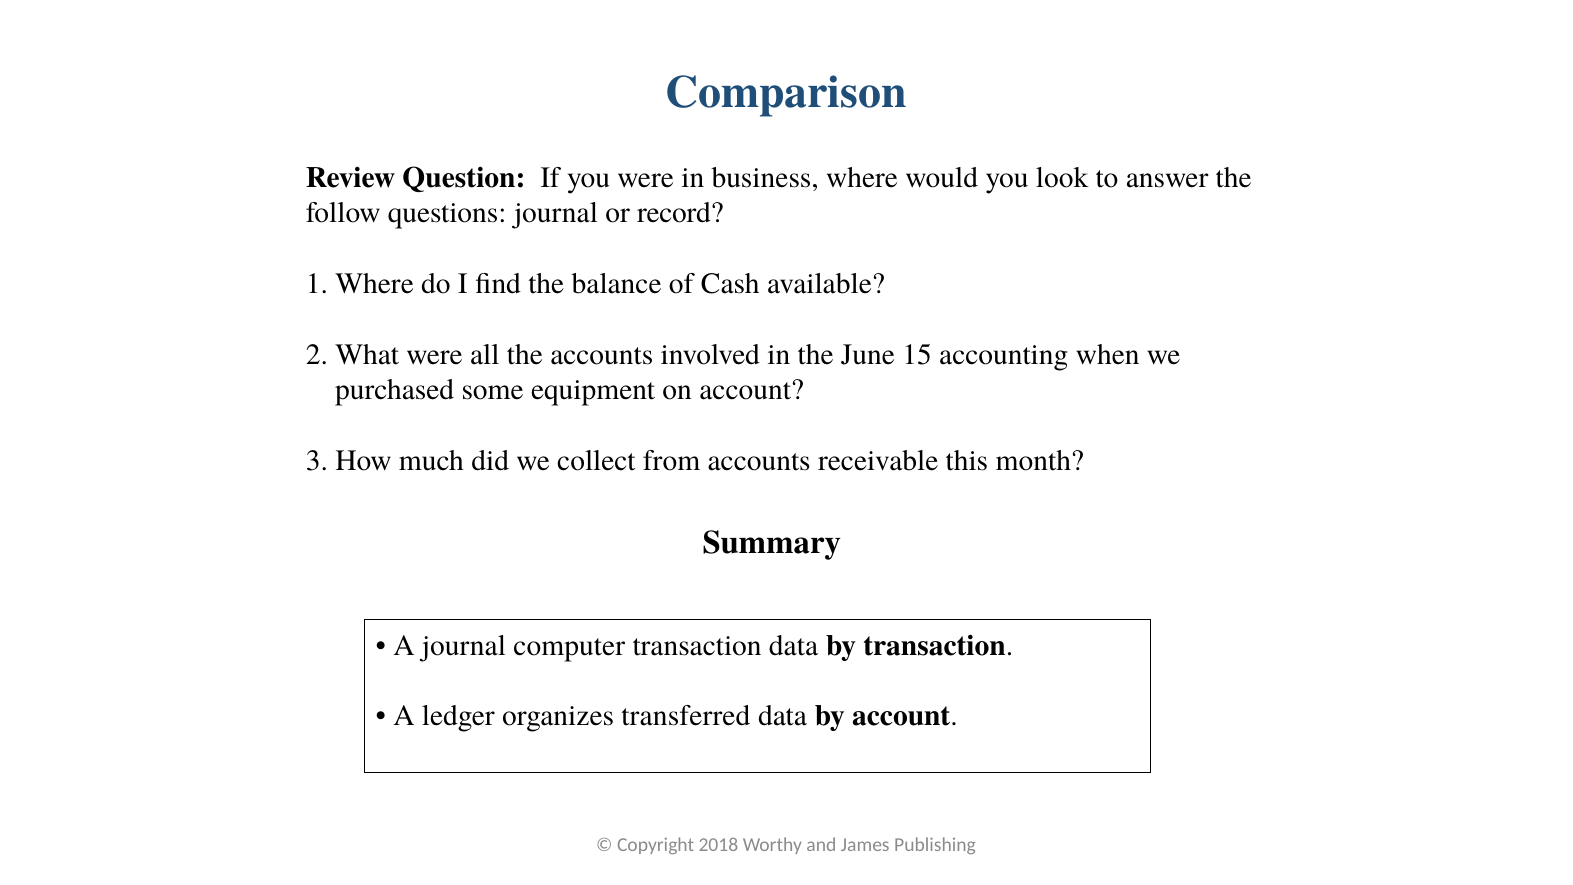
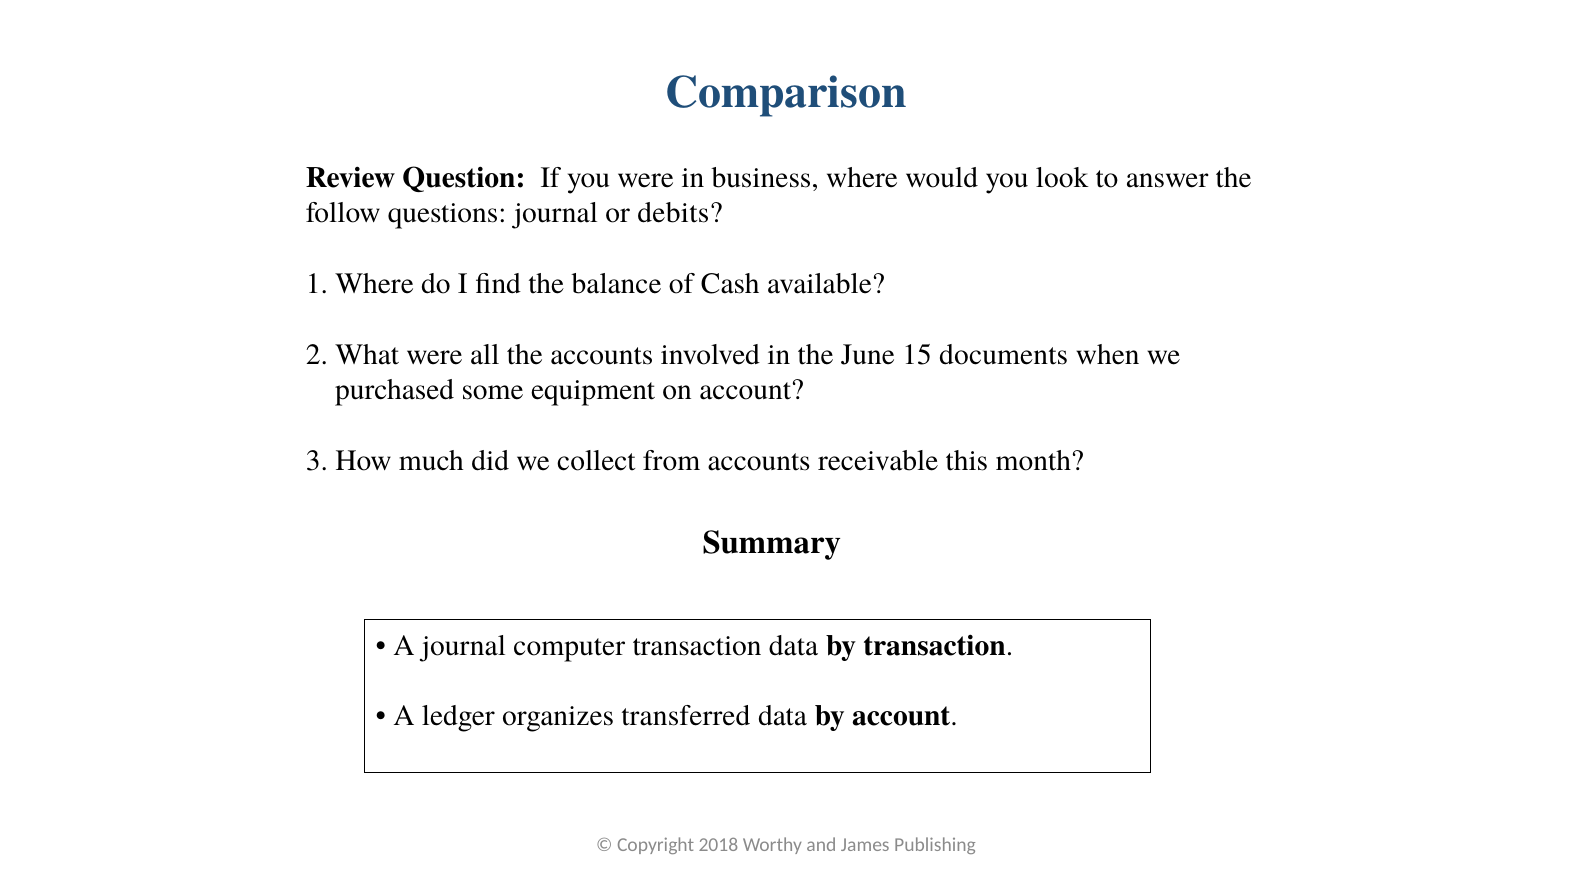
record: record -> debits (680, 213)
accounting: accounting -> documents (1004, 355)
